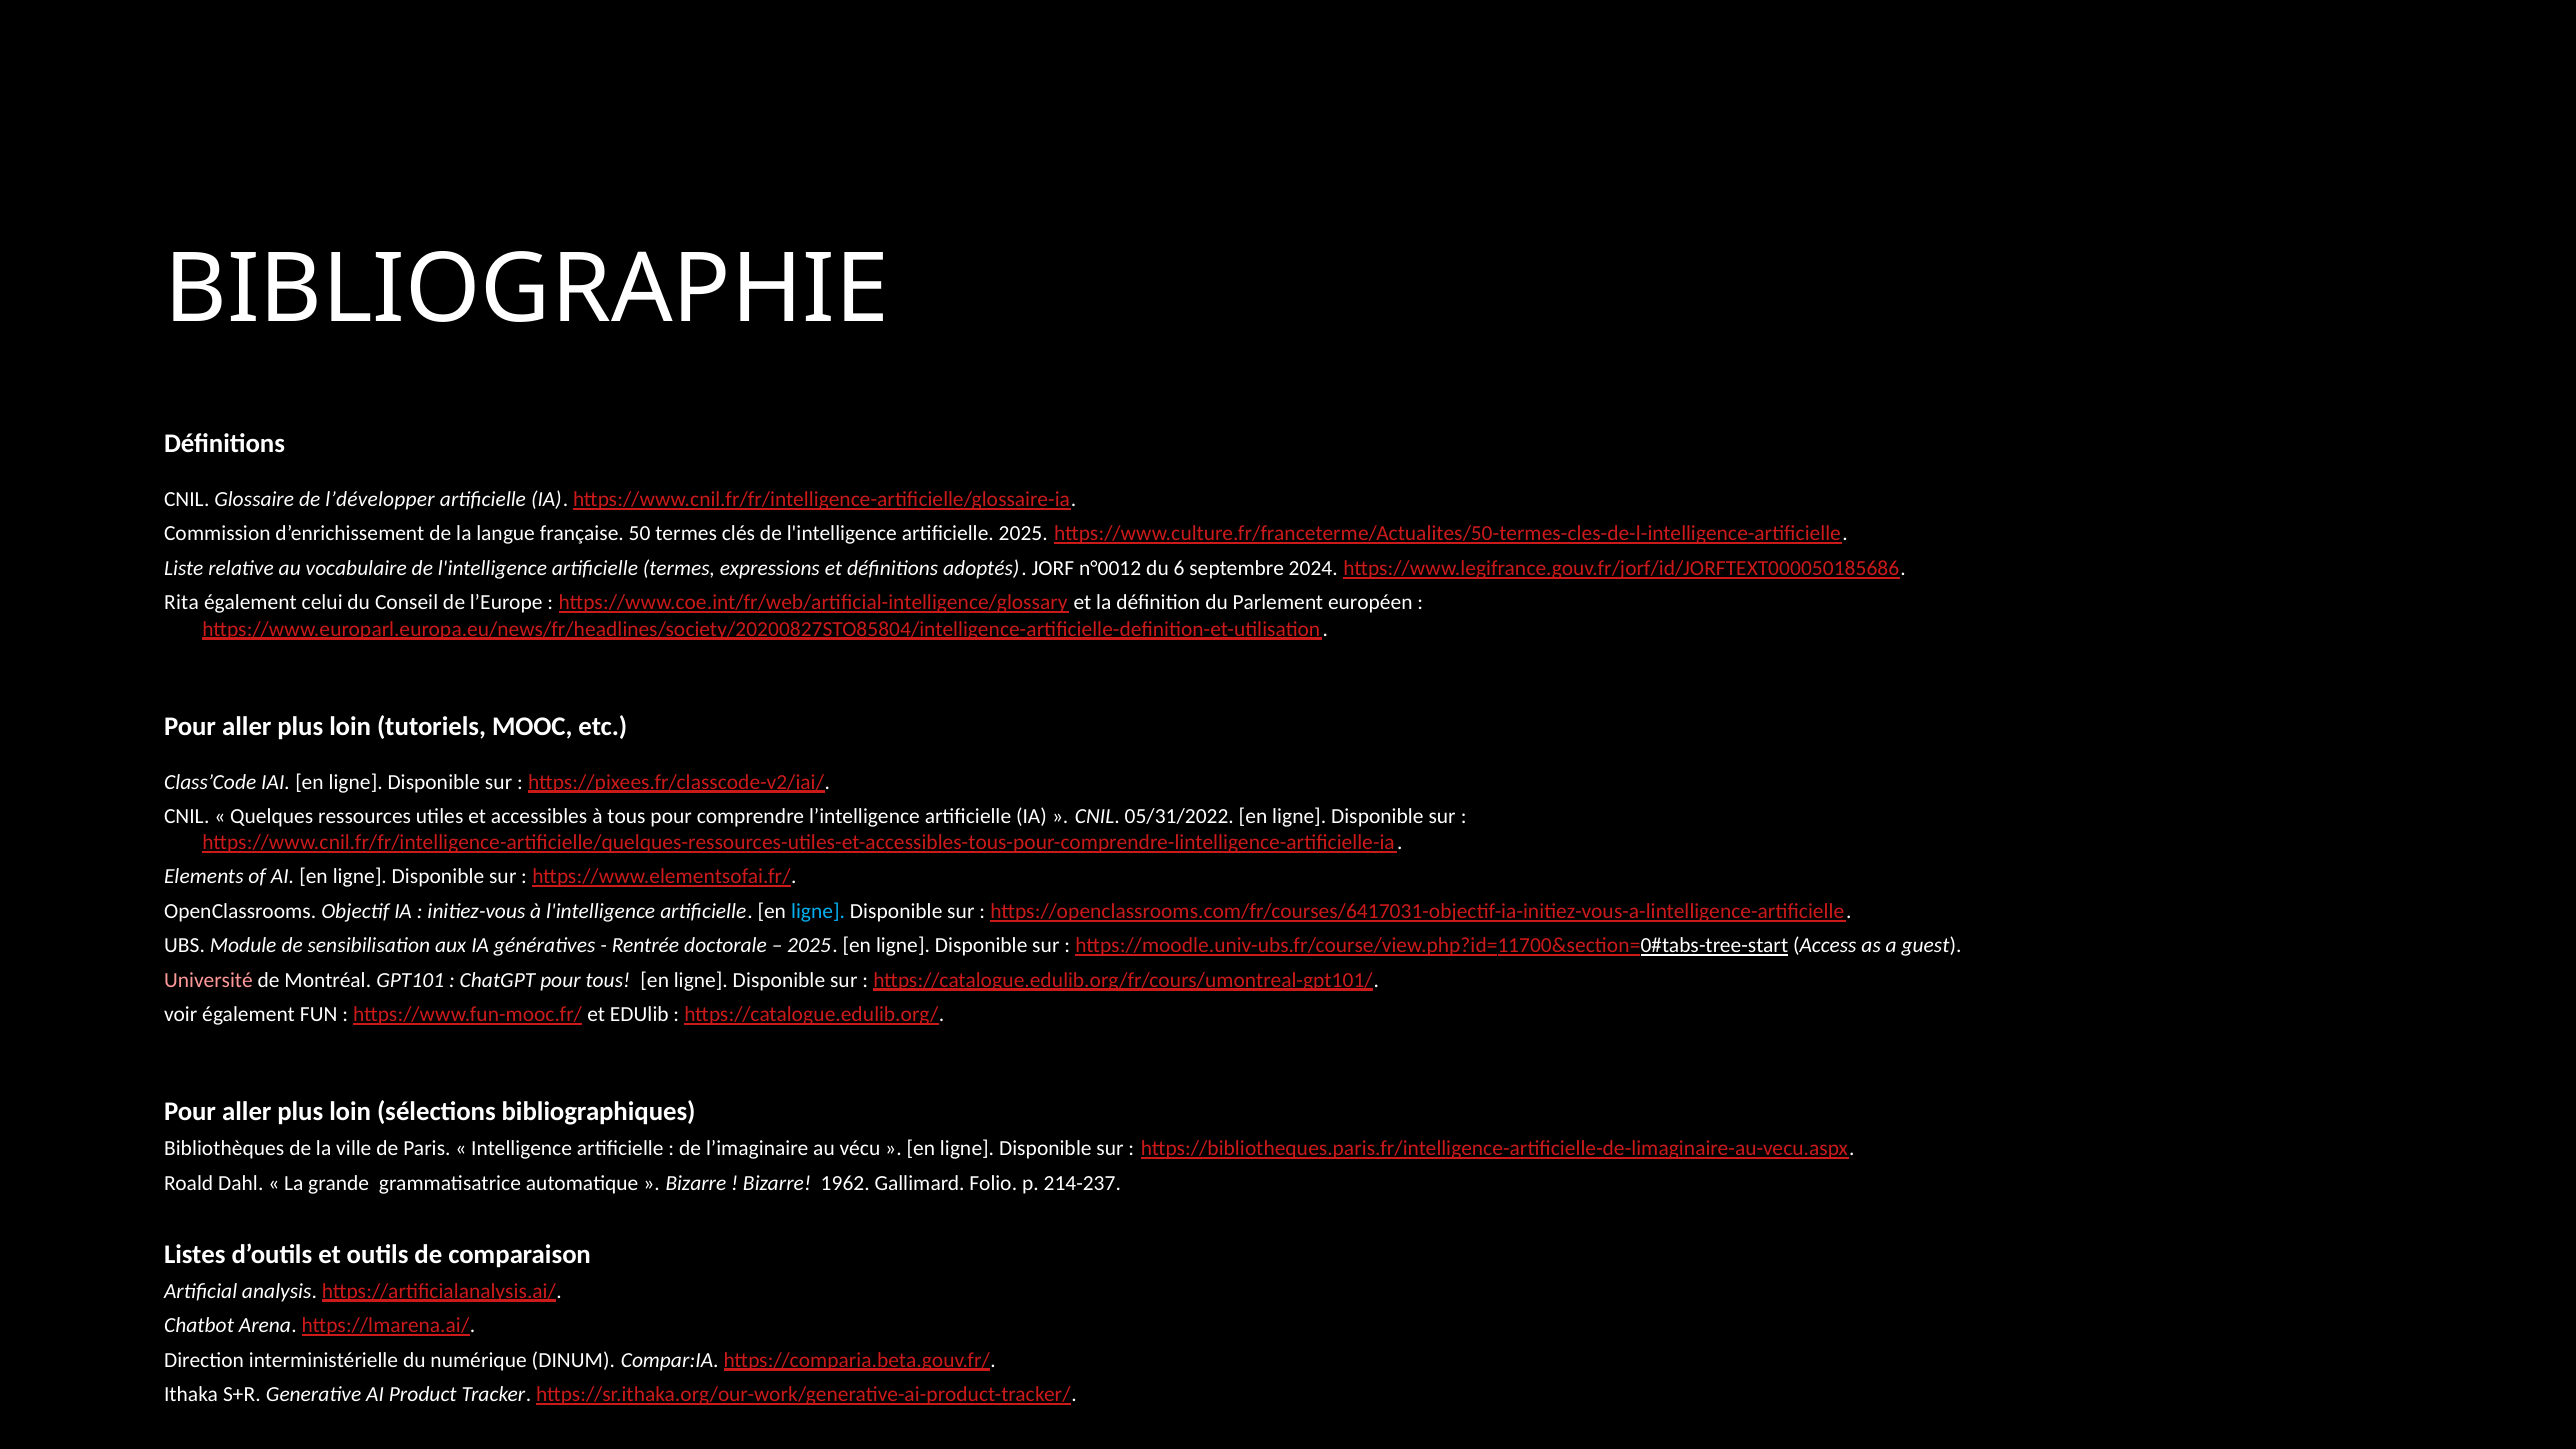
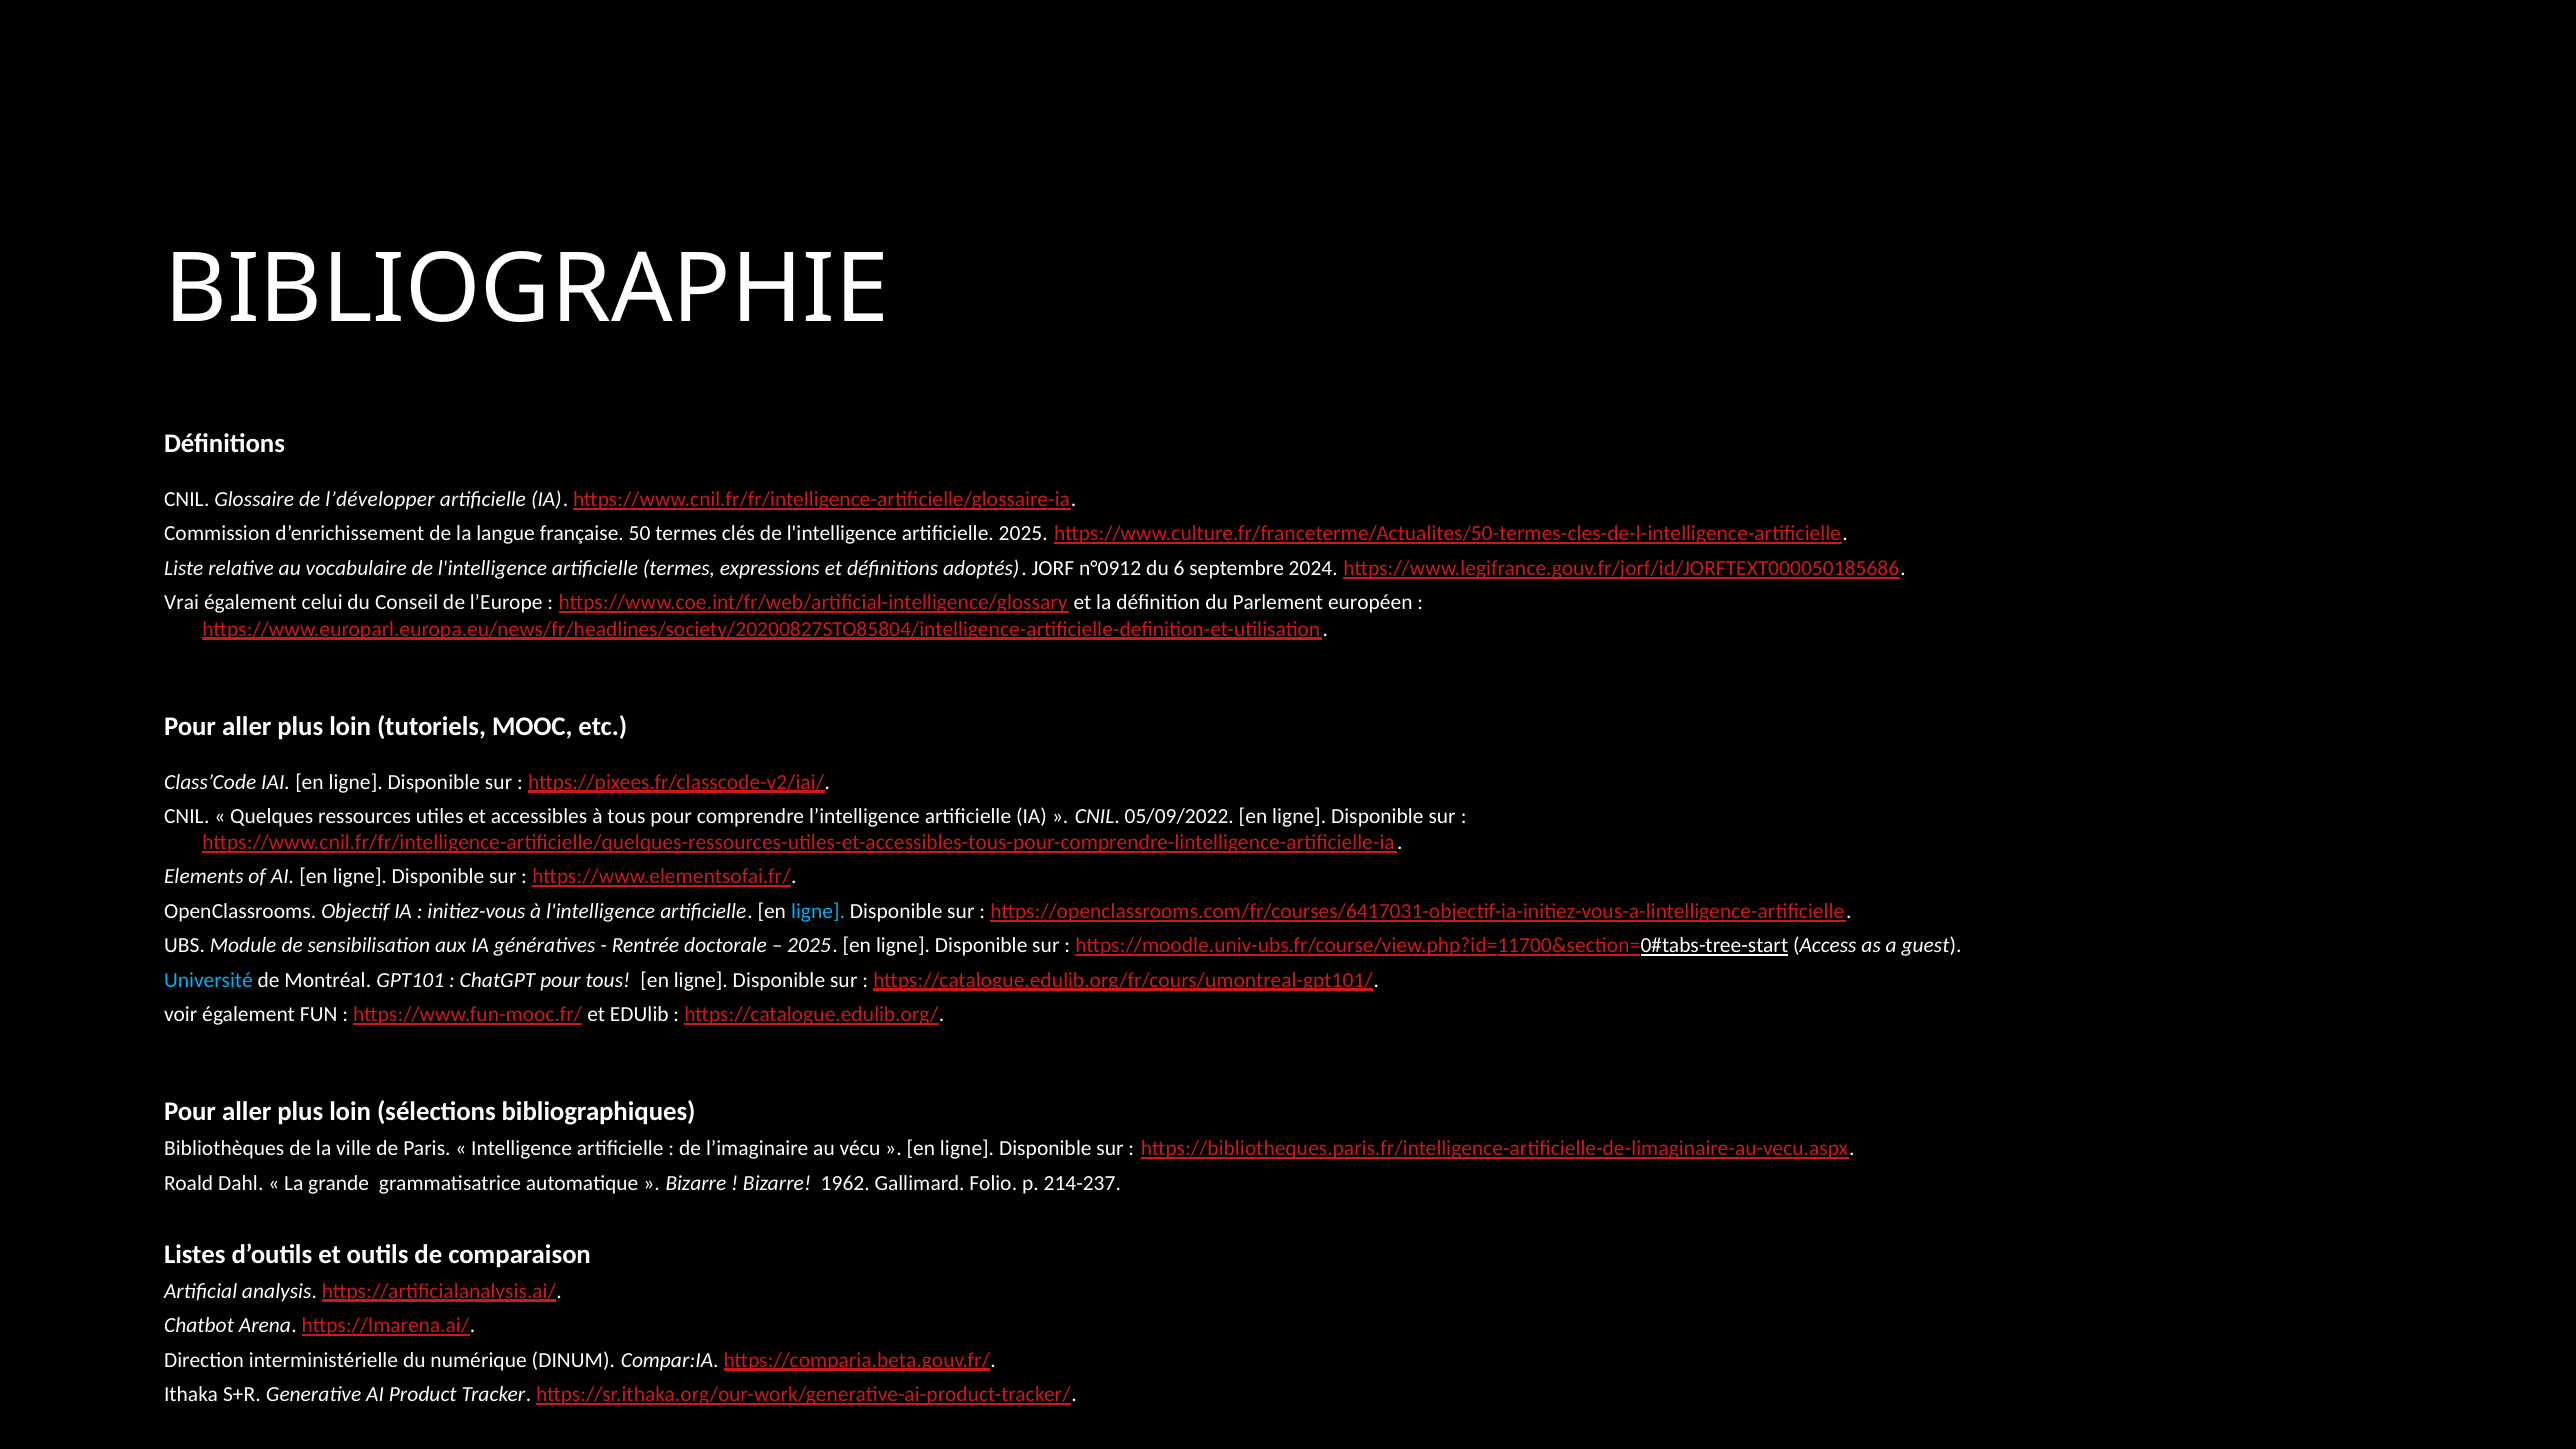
n°0012: n°0012 -> n°0912 (1110, 568)
Rita: Rita -> Vrai (182, 603)
05/31/2022: 05/31/2022 -> 05/09/2022 (1179, 816)
Université colour: pink -> light blue (208, 980)
